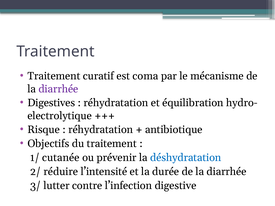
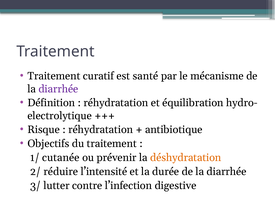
coma: coma -> santé (145, 76)
Digestives: Digestives -> Définition (51, 103)
déshydratation colour: blue -> orange (186, 158)
